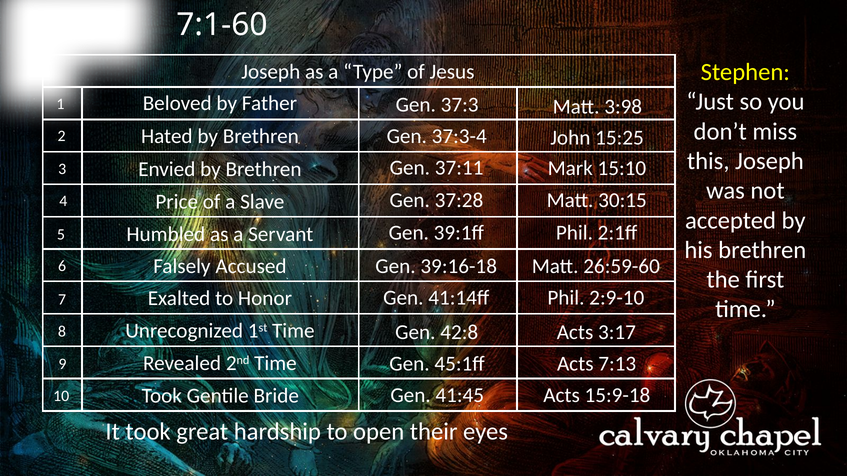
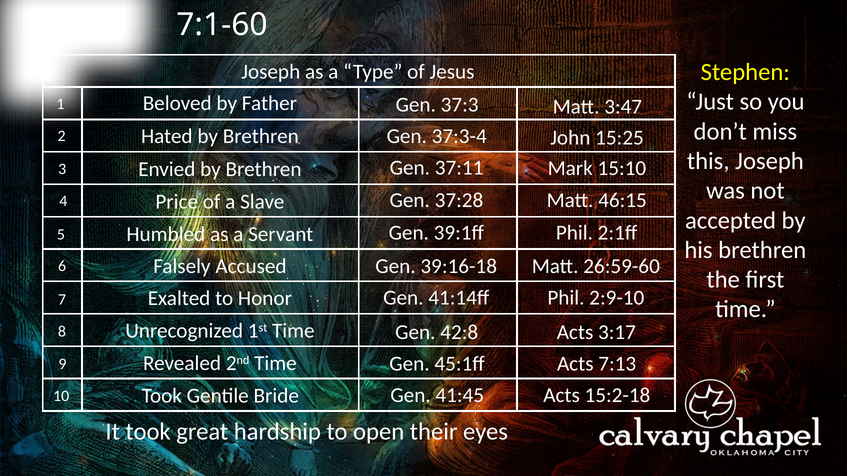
3:98: 3:98 -> 3:47 (623, 107)
30:15: 30:15 -> 46:15 (623, 200)
15:9-18: 15:9-18 -> 15:2-18 (617, 396)
